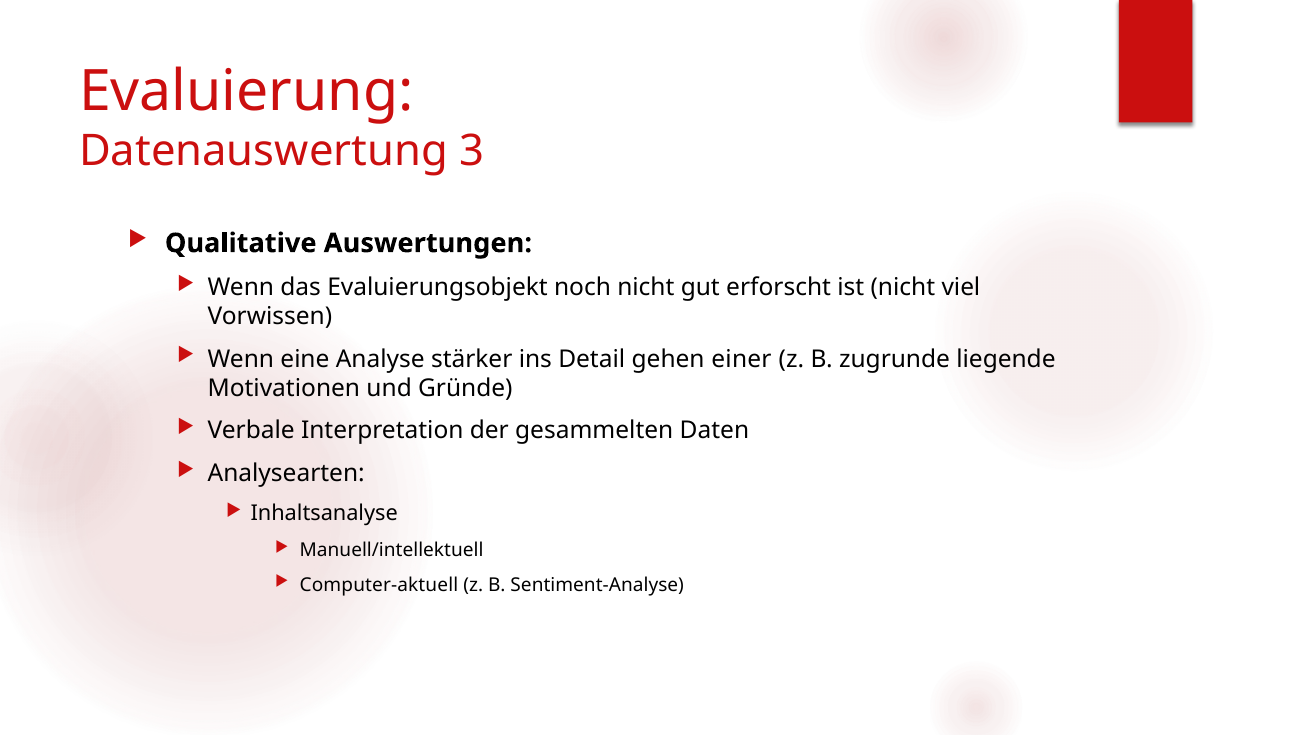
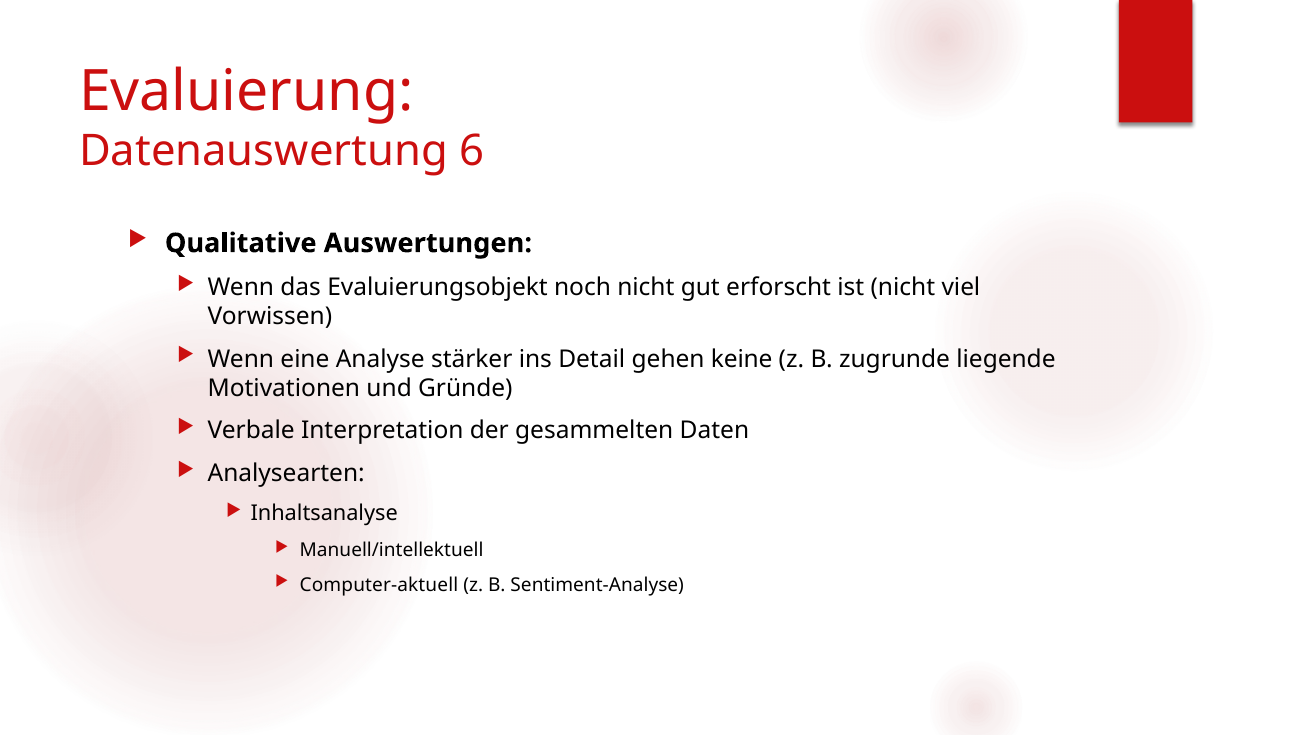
3: 3 -> 6 (472, 151)
einer: einer -> keine (742, 359)
